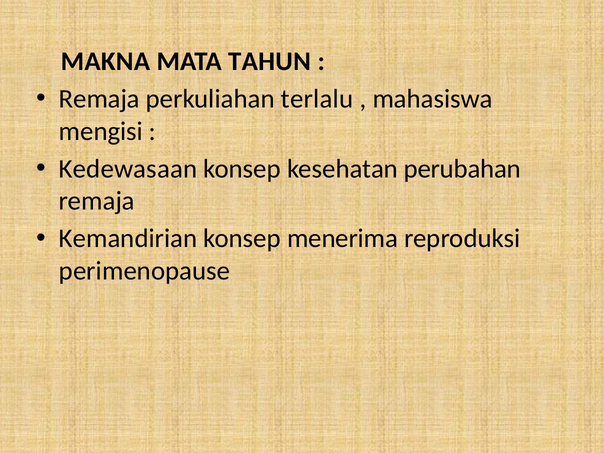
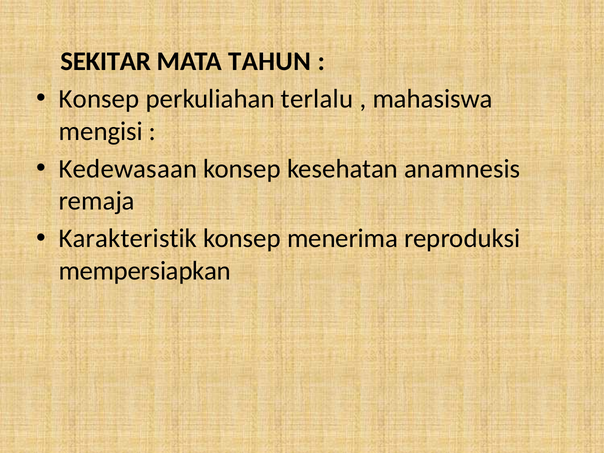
MAKNA: MAKNA -> SEKITAR (106, 61)
Remaja: Remaja -> Konsep (99, 99)
perubahan: perubahan -> anamnesis (462, 169)
Kemandirian: Kemandirian -> Karakteristik (128, 239)
perimenopause: perimenopause -> mempersiapkan (145, 271)
